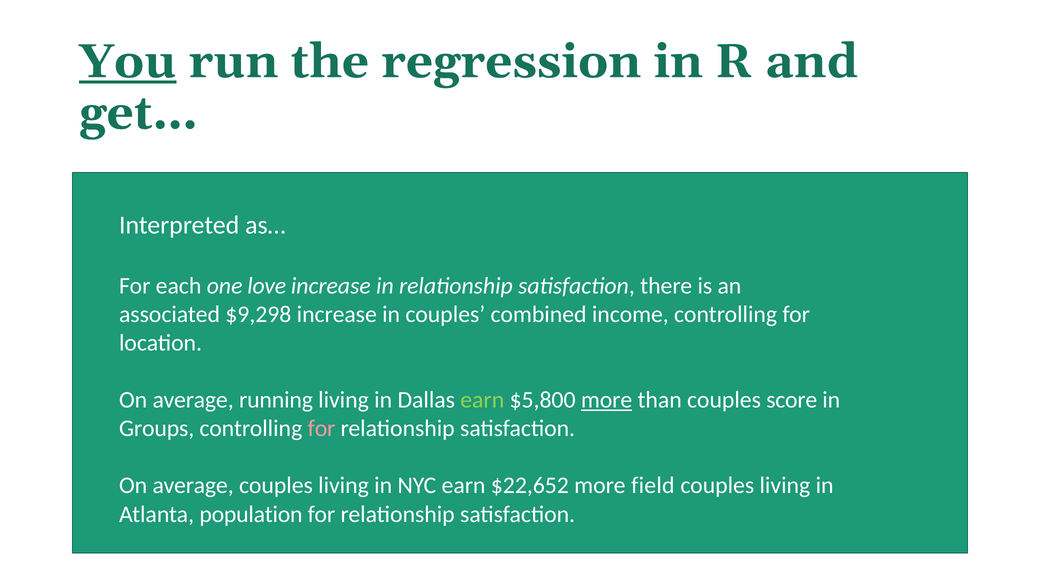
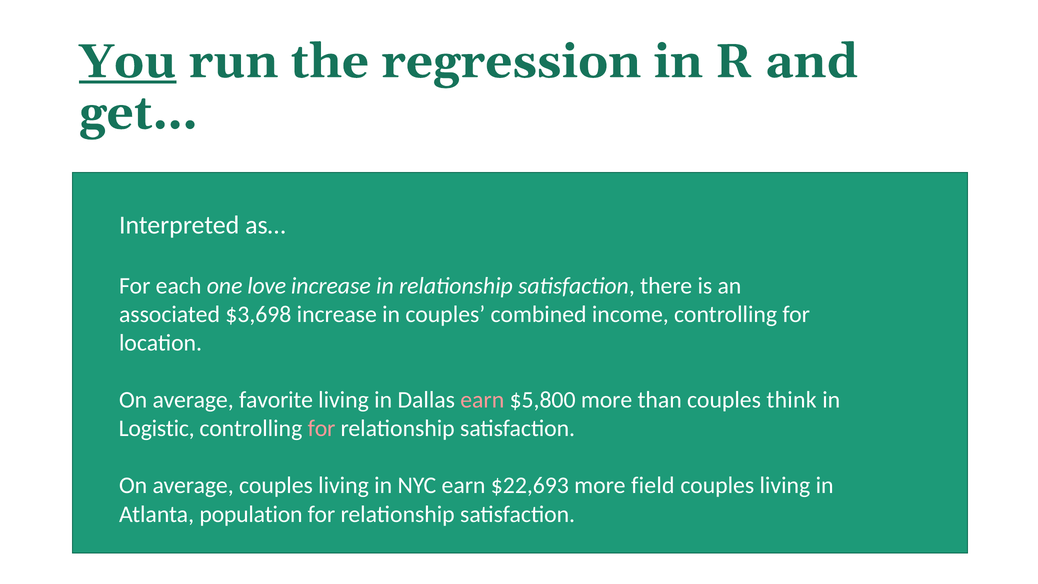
$9,298: $9,298 -> $3,698 (258, 314)
running: running -> favorite (276, 400)
earn colour: light green -> pink (482, 400)
more underline: present -> none (607, 400)
score: score -> think (792, 400)
Groups: Groups -> Logistic (157, 428)
$22,652: $22,652 -> $22,693 (530, 486)
